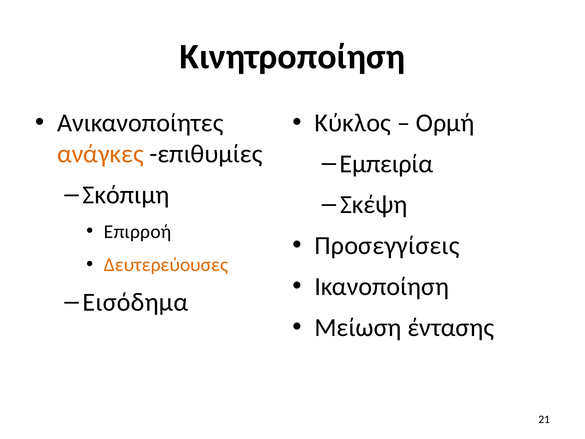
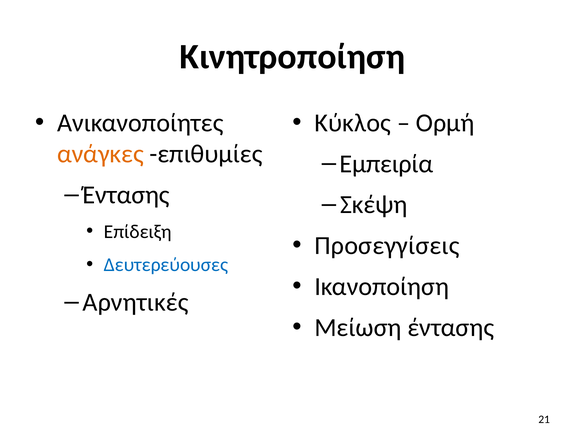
Σκόπιμη: Σκόπιμη -> Έντασης (126, 195)
Επιρροή: Επιρροή -> Επίδειξη (138, 231)
Δευτερεύουσες colour: orange -> blue (166, 265)
Εισόδημα: Εισόδημα -> Αρνητικές (136, 302)
